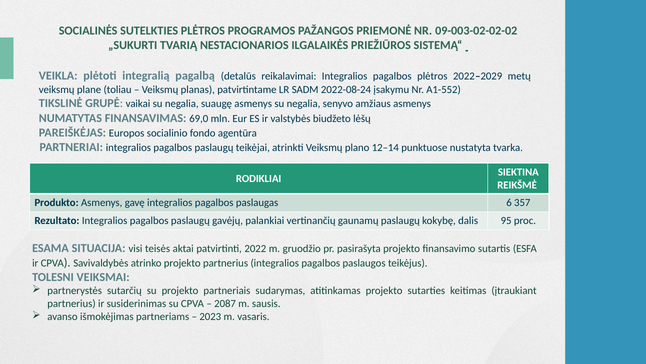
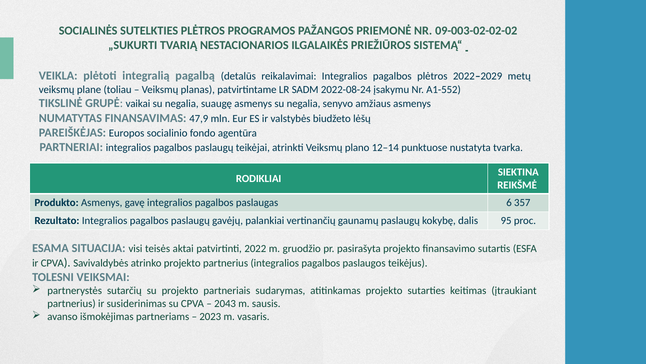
69,0: 69,0 -> 47,9 (199, 118)
2087: 2087 -> 2043 (225, 303)
